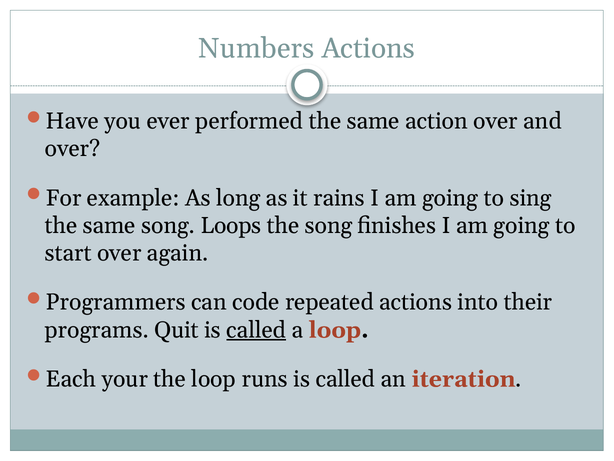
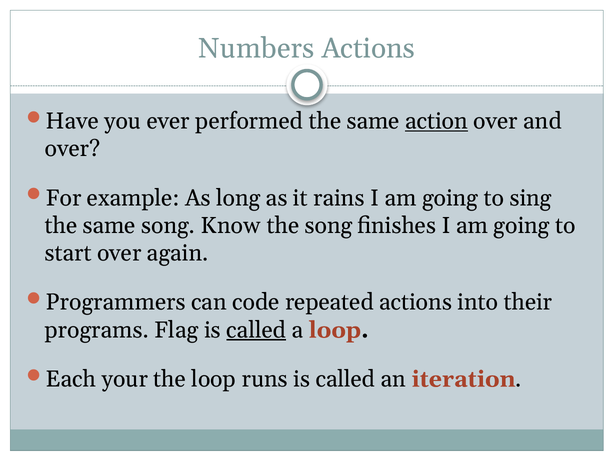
action underline: none -> present (437, 121)
Loops: Loops -> Know (231, 225)
Quit: Quit -> Flag (176, 330)
